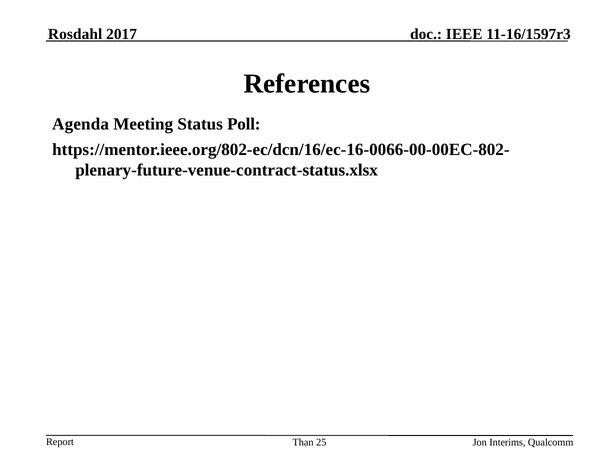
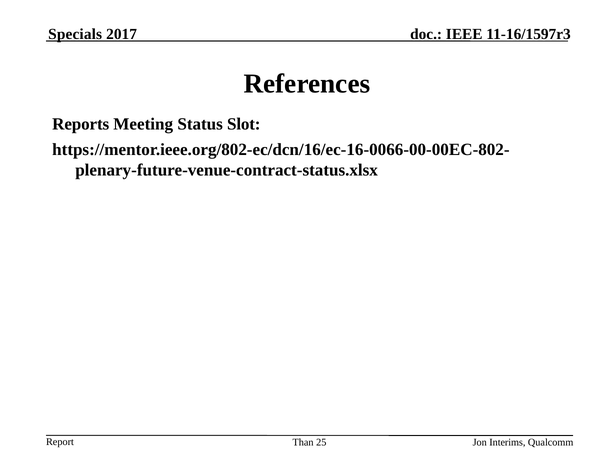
Rosdahl: Rosdahl -> Specials (75, 34)
Agenda: Agenda -> Reports (81, 124)
Poll: Poll -> Slot (244, 124)
